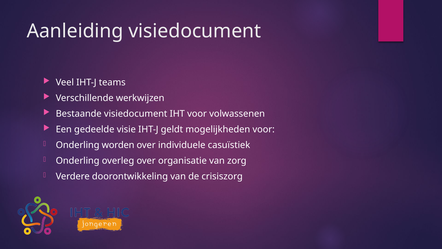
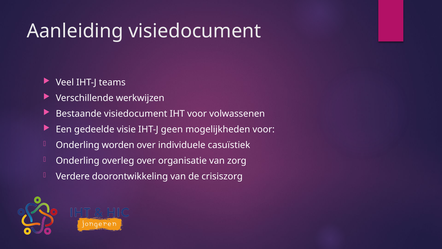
geldt: geldt -> geen (172, 129)
